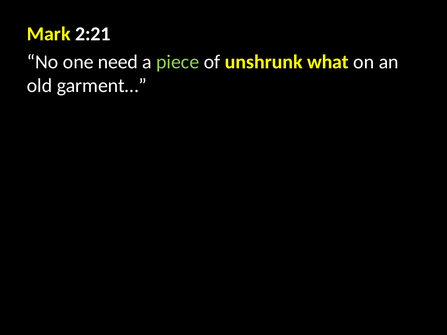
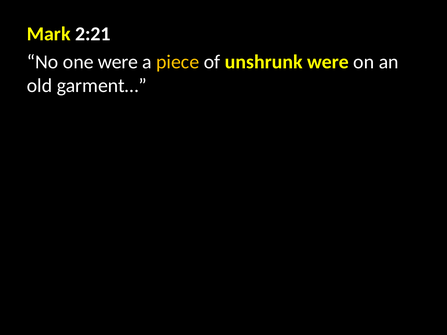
one need: need -> were (118, 62)
piece colour: light green -> yellow (178, 62)
unshrunk what: what -> were (328, 62)
